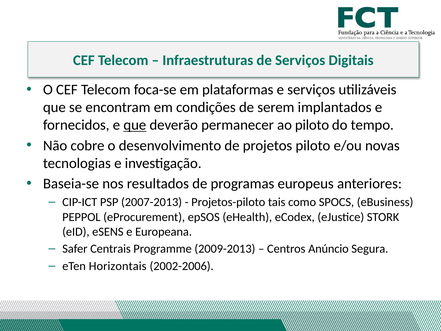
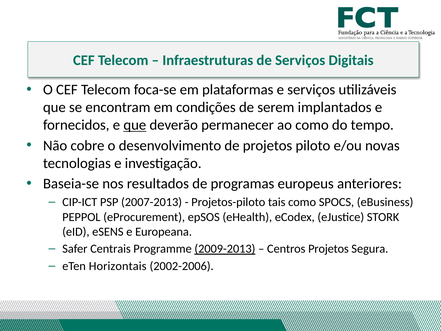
ao piloto: piloto -> como (312, 125)
2009-2013 underline: none -> present (225, 249)
Centros Anúncio: Anúncio -> Projetos (328, 249)
